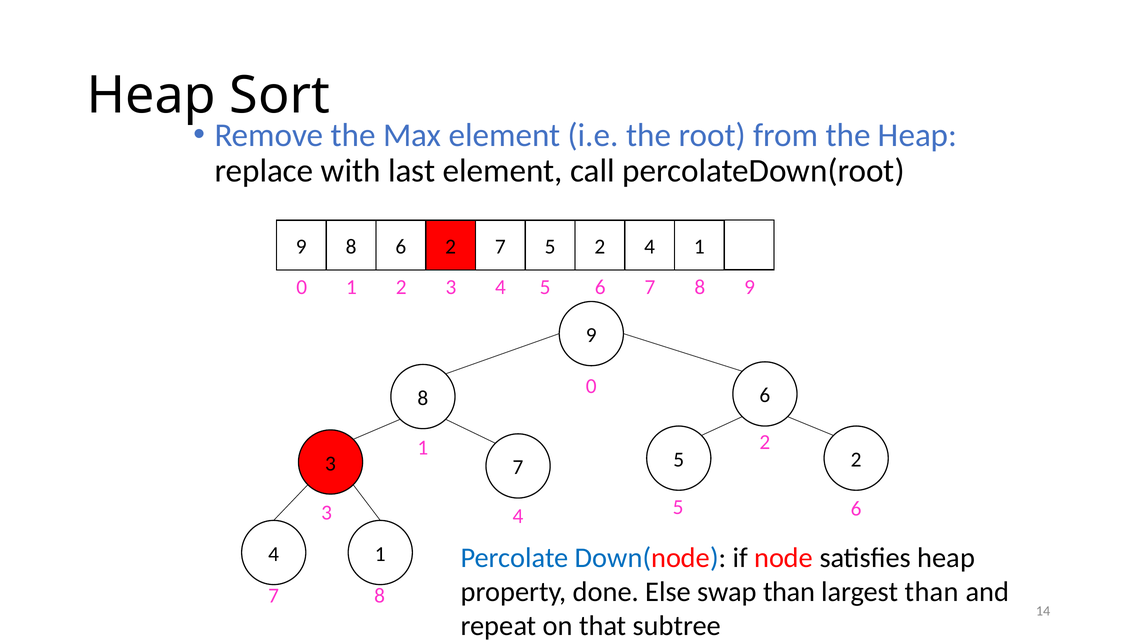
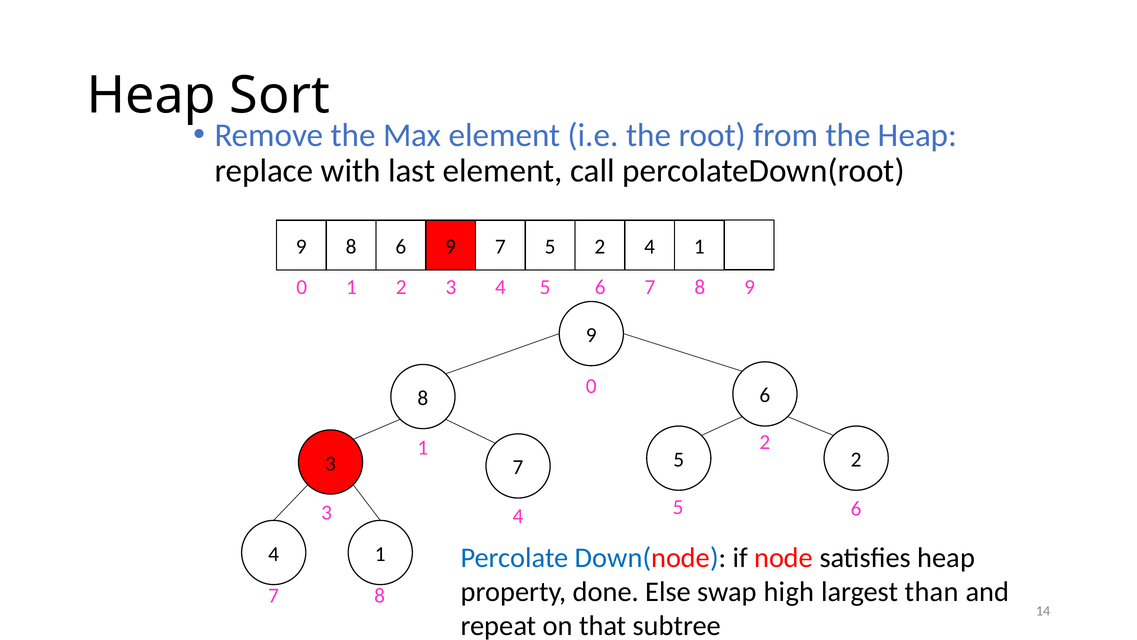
6 2: 2 -> 9 (451, 247)
swap than: than -> high (789, 591)
